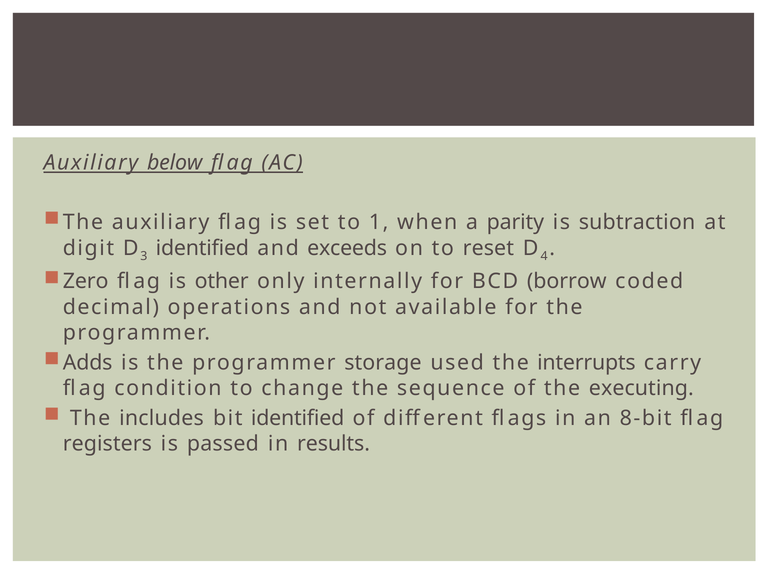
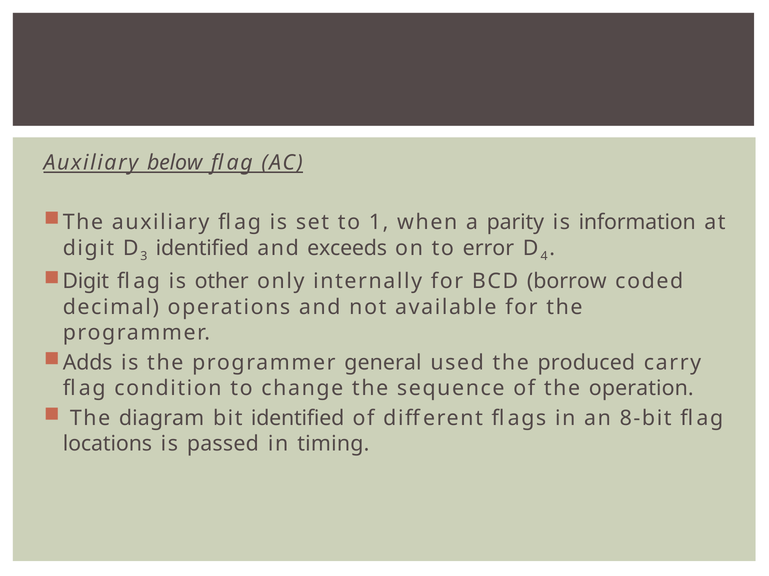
subtraction: subtraction -> information (637, 223)
reset: reset -> error (488, 248)
Zero: Zero -> Digit (86, 282)
storage: storage -> general (383, 363)
interrupts: interrupts -> produced (586, 363)
executing: executing -> operation (641, 389)
includes: includes -> diagram (162, 419)
registers: registers -> locations (107, 444)
results: results -> timing (333, 444)
